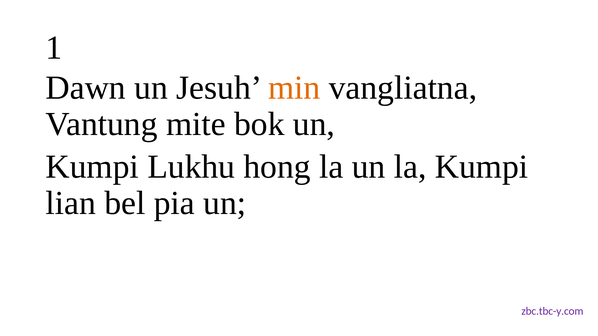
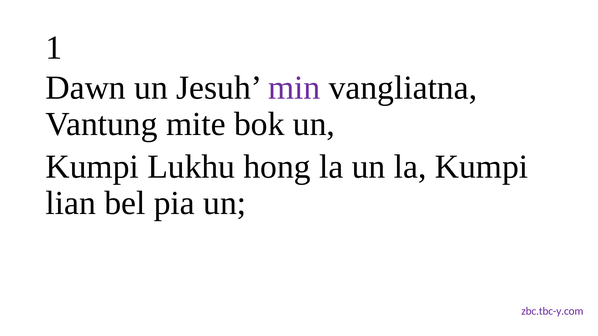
min colour: orange -> purple (294, 88)
